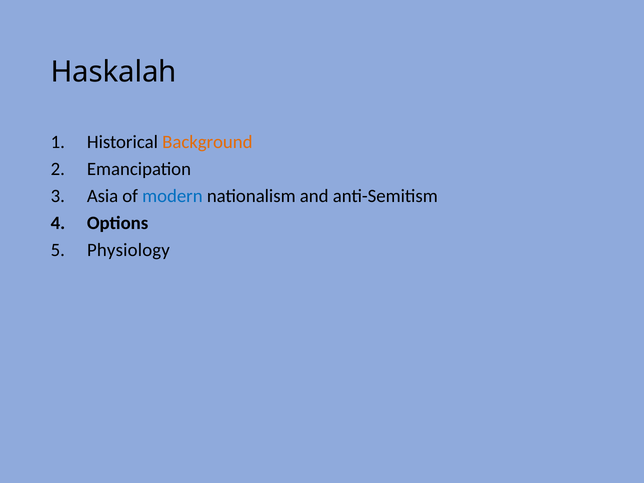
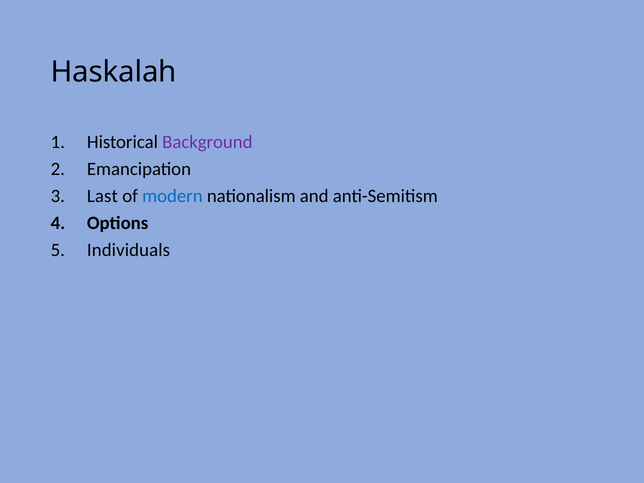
Background colour: orange -> purple (207, 142)
Asia: Asia -> Last (102, 196)
Physiology: Physiology -> Individuals (128, 250)
